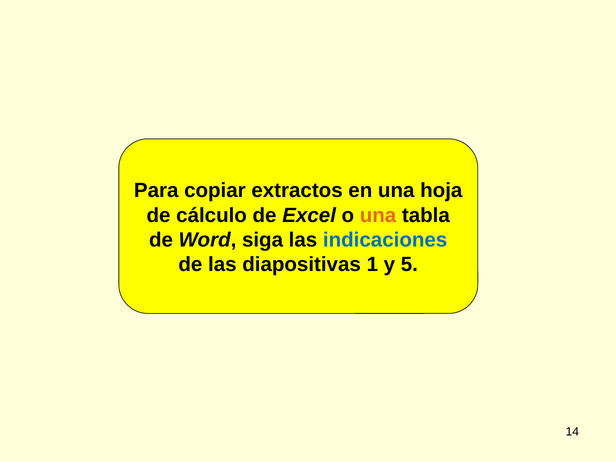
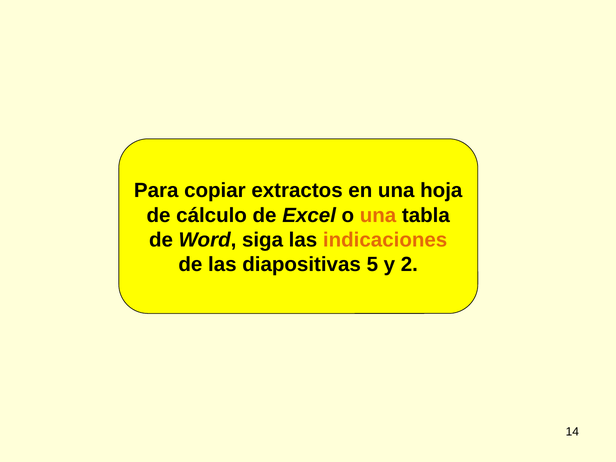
indicaciones colour: blue -> orange (385, 240)
1: 1 -> 5 (372, 265)
5: 5 -> 2 (409, 265)
